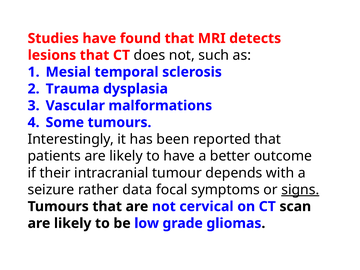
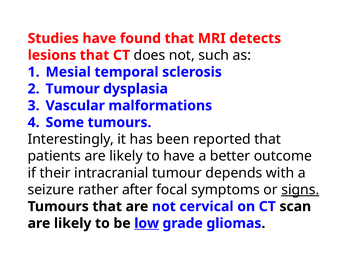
Trauma: Trauma -> Tumour (73, 89)
data: data -> after (137, 190)
low underline: none -> present (147, 223)
